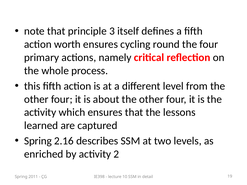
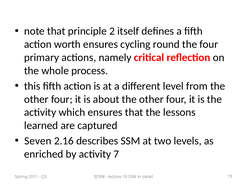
3: 3 -> 2 (112, 31)
Spring: Spring -> Seven (38, 141)
2: 2 -> 7 (116, 154)
